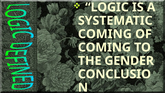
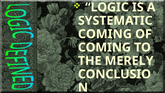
GENDER: GENDER -> MERELY (129, 61)
